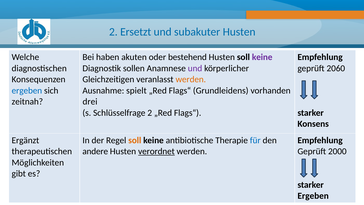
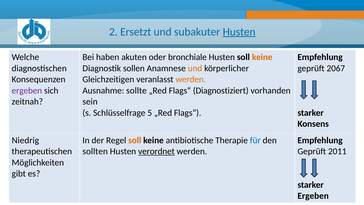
Husten underline: none -> present (239, 32)
bestehend: bestehend -> bronchiale (187, 57)
keine colour: purple -> orange (262, 57)
und colour: purple -> orange (195, 68)
2060: 2060 -> 2067 (336, 68)
ergeben colour: blue -> purple (27, 90)
spielt: spielt -> sollte (136, 90)
Grundleidens: Grundleidens -> Diagnostiziert (221, 90)
drei: drei -> sein (90, 102)
Schlüsselfrage 2: 2 -> 5 (150, 113)
Ergänzt: Ergänzt -> Niedrig (25, 140)
andere: andere -> sollten (95, 151)
2000: 2000 -> 2011 (337, 151)
